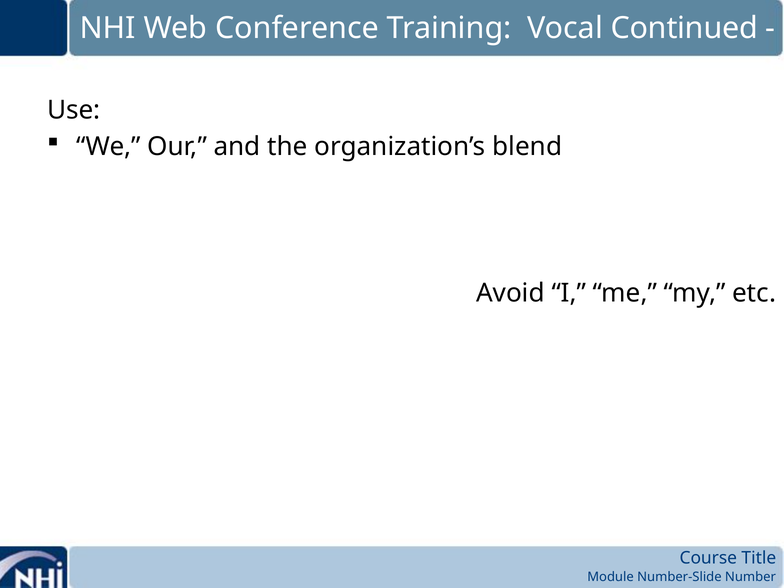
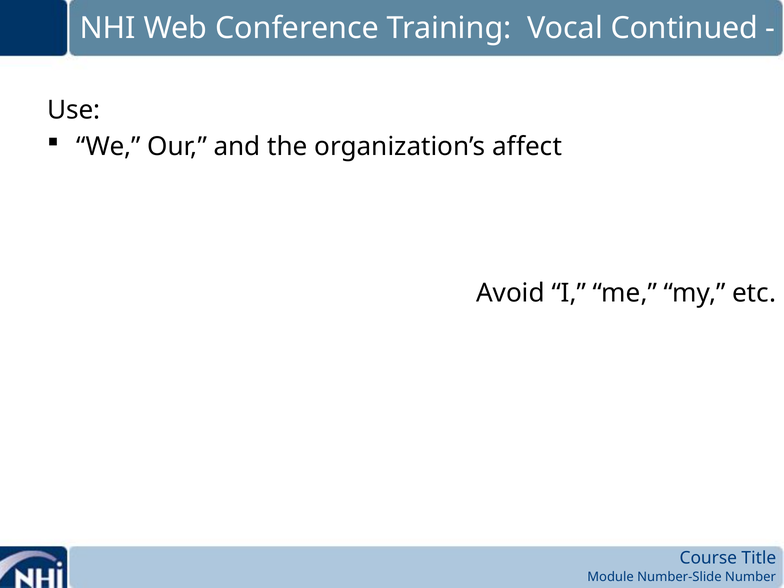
blend: blend -> affect (527, 147)
